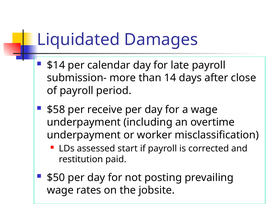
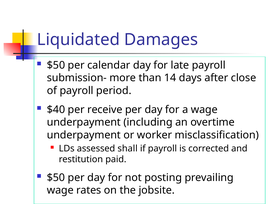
$14: $14 -> $50 (56, 65)
$58: $58 -> $40 (56, 110)
start: start -> shall (128, 148)
